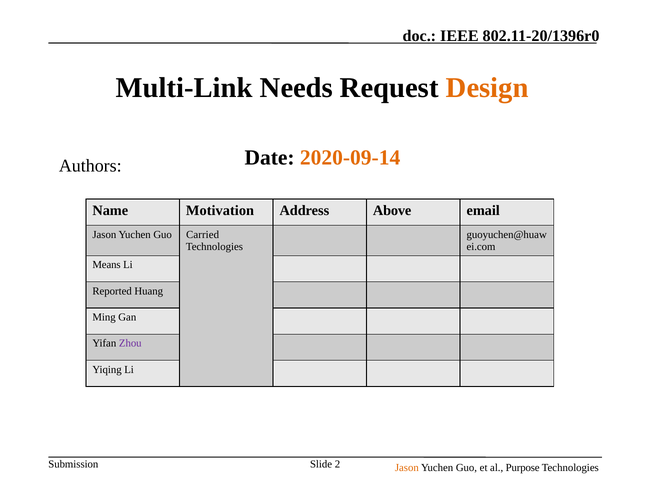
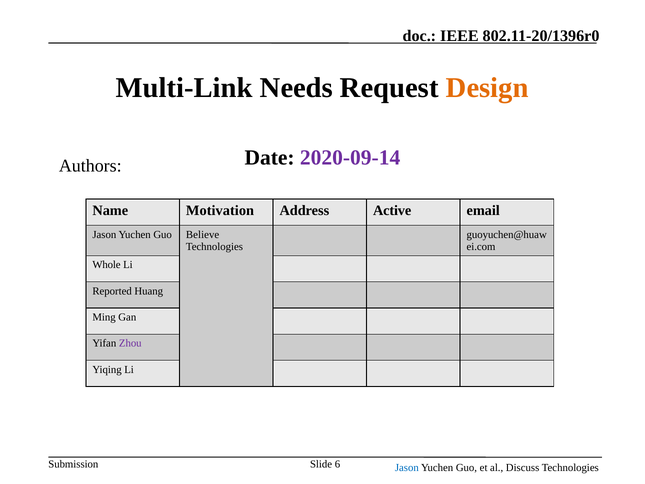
2020-09-14 colour: orange -> purple (350, 157)
Above: Above -> Active (392, 210)
Carried: Carried -> Believe (203, 234)
Means: Means -> Whole (107, 265)
2: 2 -> 6 (337, 464)
Jason colour: orange -> blue (407, 467)
Purpose: Purpose -> Discuss (523, 467)
